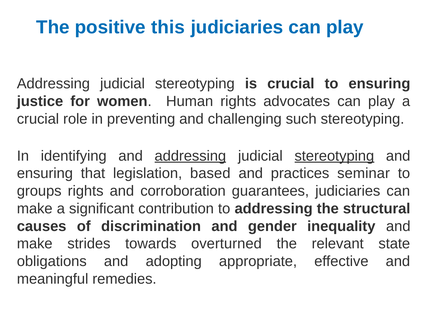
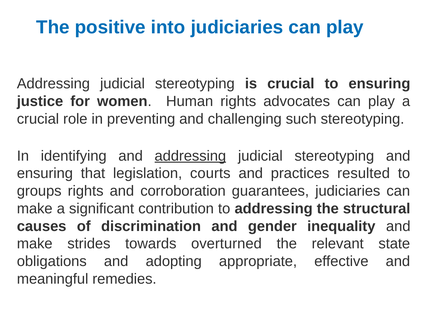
this: this -> into (168, 27)
stereotyping underline: present -> none (334, 156)
based: based -> courts (210, 173)
seminar: seminar -> resulted (364, 173)
